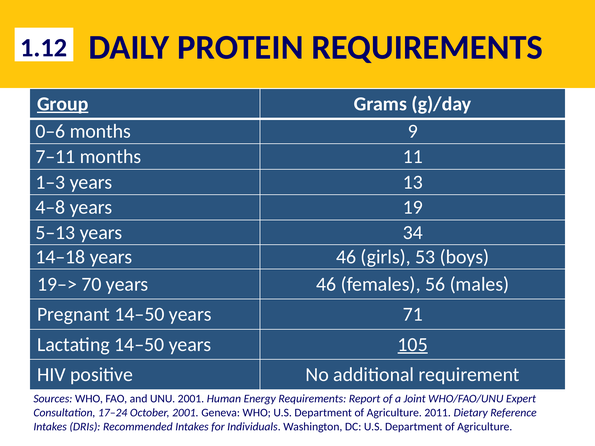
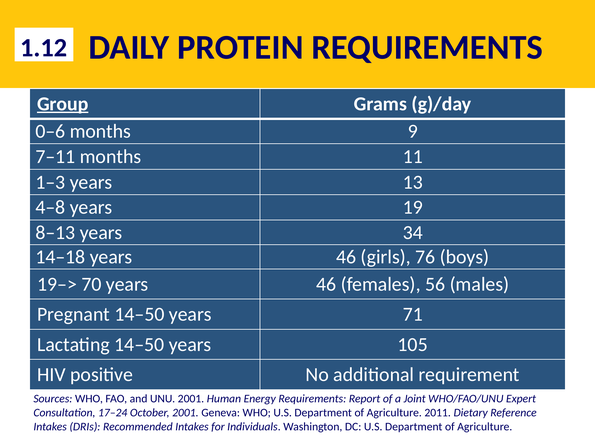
5–13: 5–13 -> 8–13 (55, 233)
53: 53 -> 76 (425, 257)
105 underline: present -> none (413, 345)
